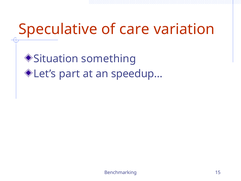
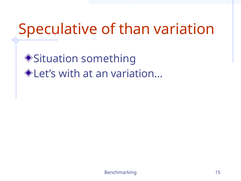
care: care -> than (135, 29)
part: part -> with (69, 74)
speedup…: speedup… -> variation… (137, 74)
